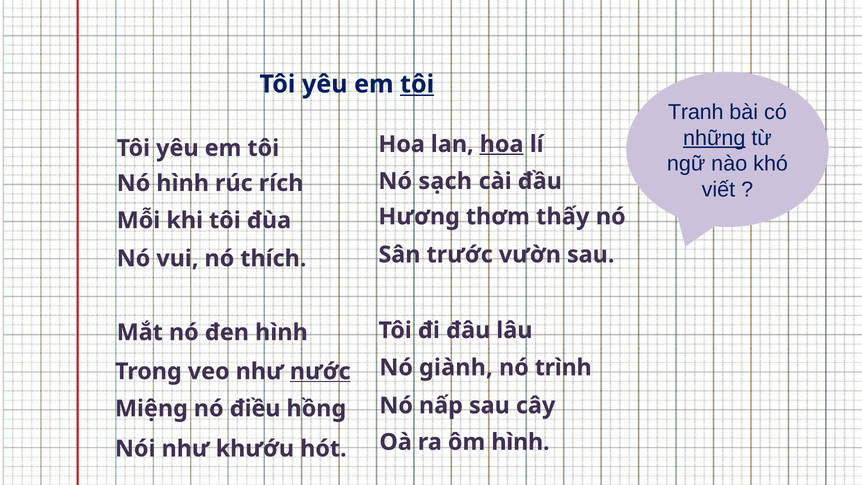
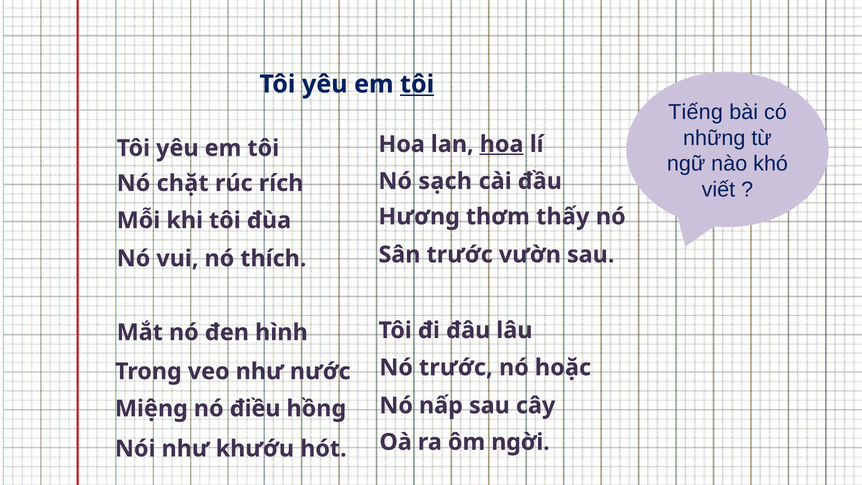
Tranh: Tranh -> Tiếng (696, 112)
những underline: present -> none (714, 138)
Nó hình: hình -> chặt (183, 183)
Nó giành: giành -> trước (456, 367)
trình: trình -> hoặc (563, 367)
nước underline: present -> none (320, 371)
ôm hình: hình -> ngời (520, 442)
